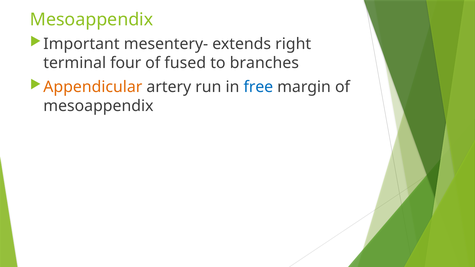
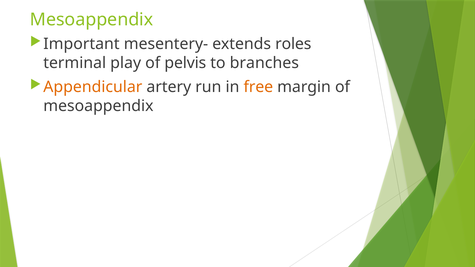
right: right -> roles (293, 44)
four: four -> play (126, 63)
fused: fused -> pelvis (185, 63)
free colour: blue -> orange (258, 87)
